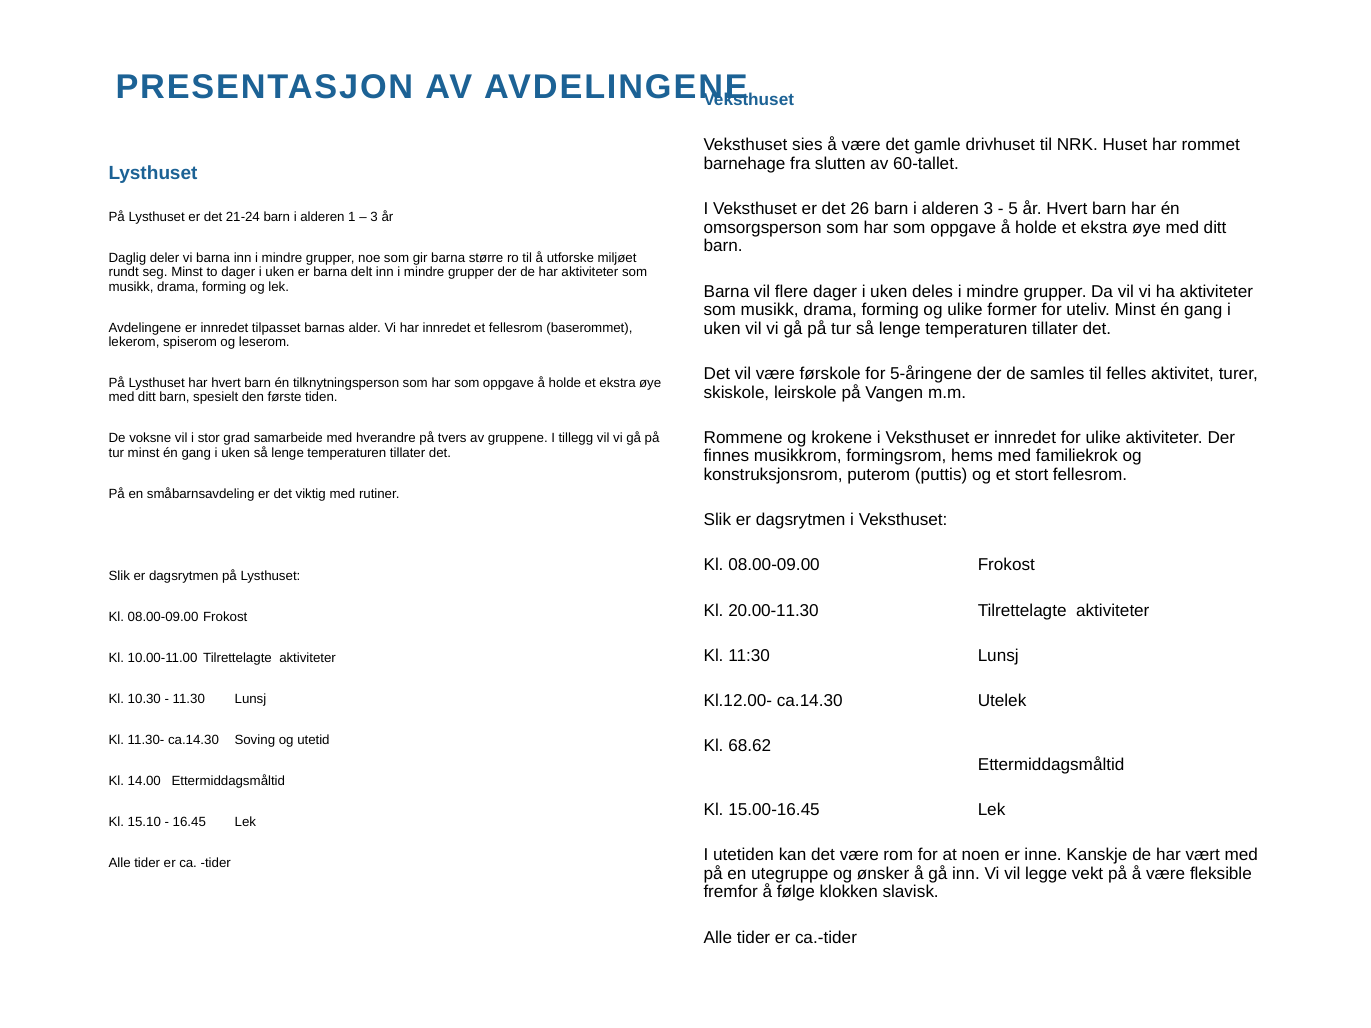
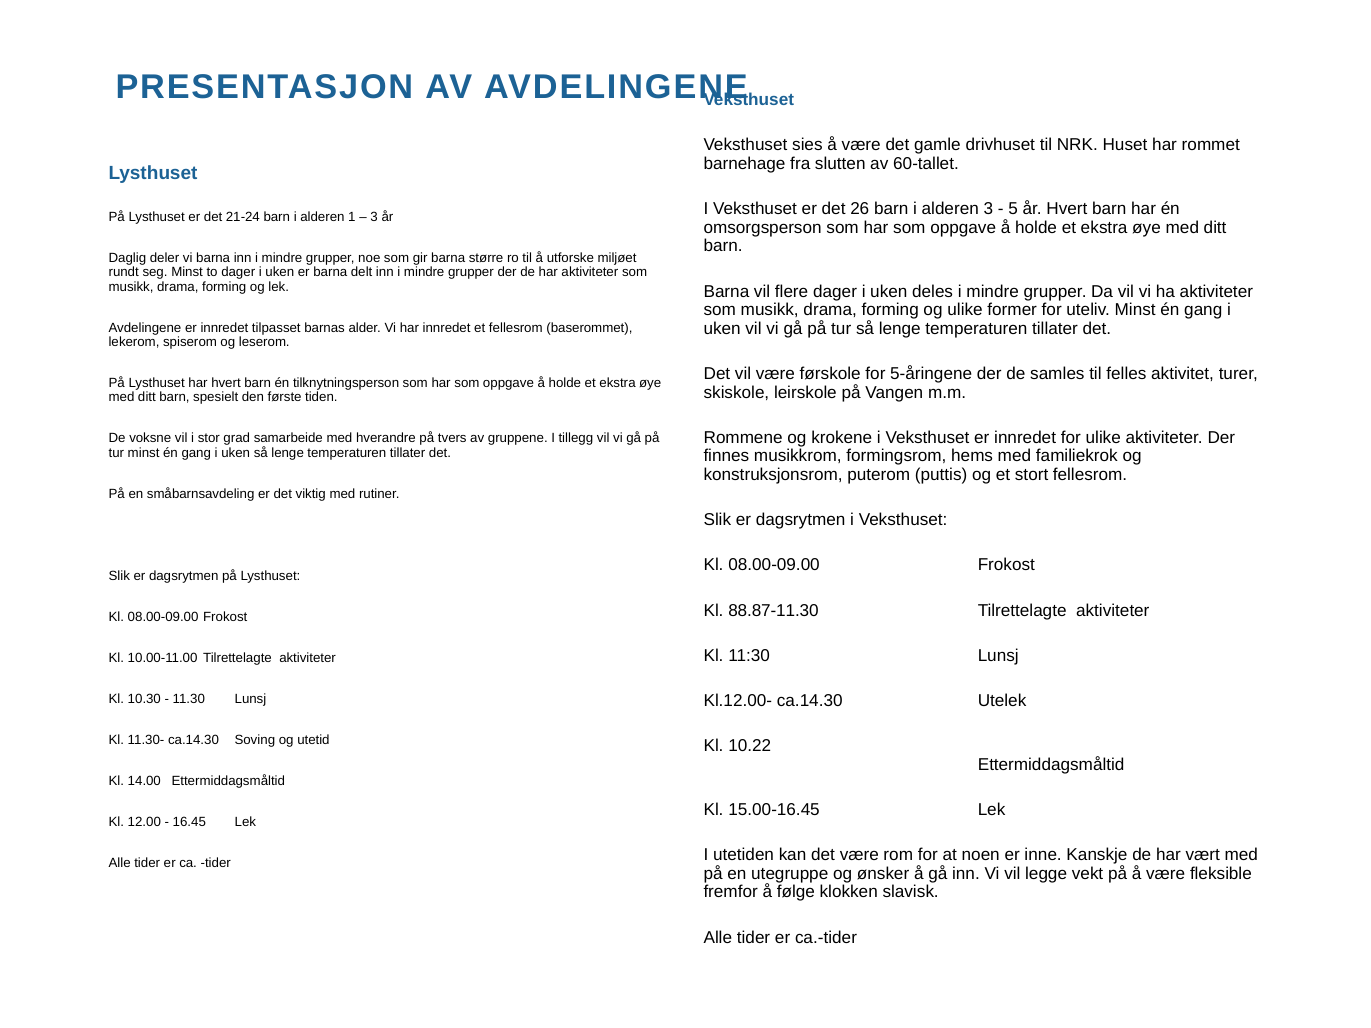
20.00-11.30: 20.00-11.30 -> 88.87-11.30 (773, 611)
68.62: 68.62 -> 10.22 (750, 746)
15.10: 15.10 -> 12.00 (144, 822)
